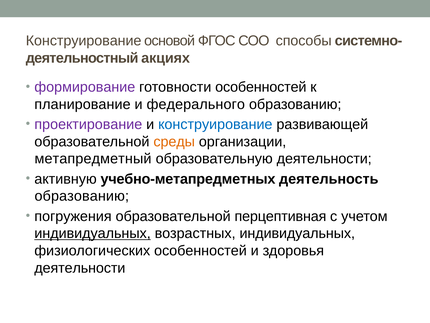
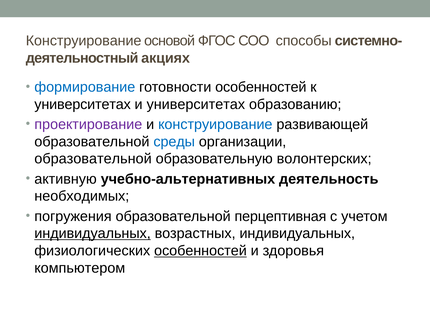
формирование colour: purple -> blue (85, 87)
планирование: планирование -> университетах (83, 104)
и федерального: федерального -> университетах (196, 104)
среды colour: orange -> blue (174, 141)
метапредметный: метапредметный -> образовательной (93, 159)
образовательную деятельности: деятельности -> волонтерских (324, 159)
учебно-метапредметных: учебно-метапредметных -> учебно-альтернативных (188, 179)
образованию: образованию -> необходимых (82, 196)
особенностей underline: none -> present (200, 250)
деятельности: деятельности -> компьютером (80, 268)
